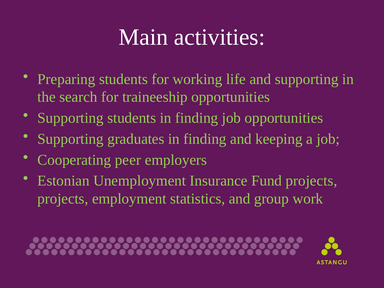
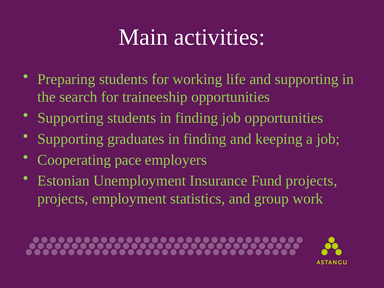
peer: peer -> pace (128, 160)
